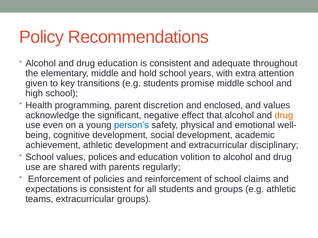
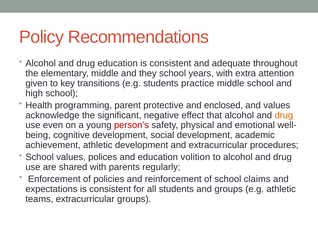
hold: hold -> they (148, 73)
promise: promise -> practice (198, 83)
discretion: discretion -> protective (163, 105)
person’s colour: blue -> red (132, 125)
disciplinary: disciplinary -> procedures (274, 145)
